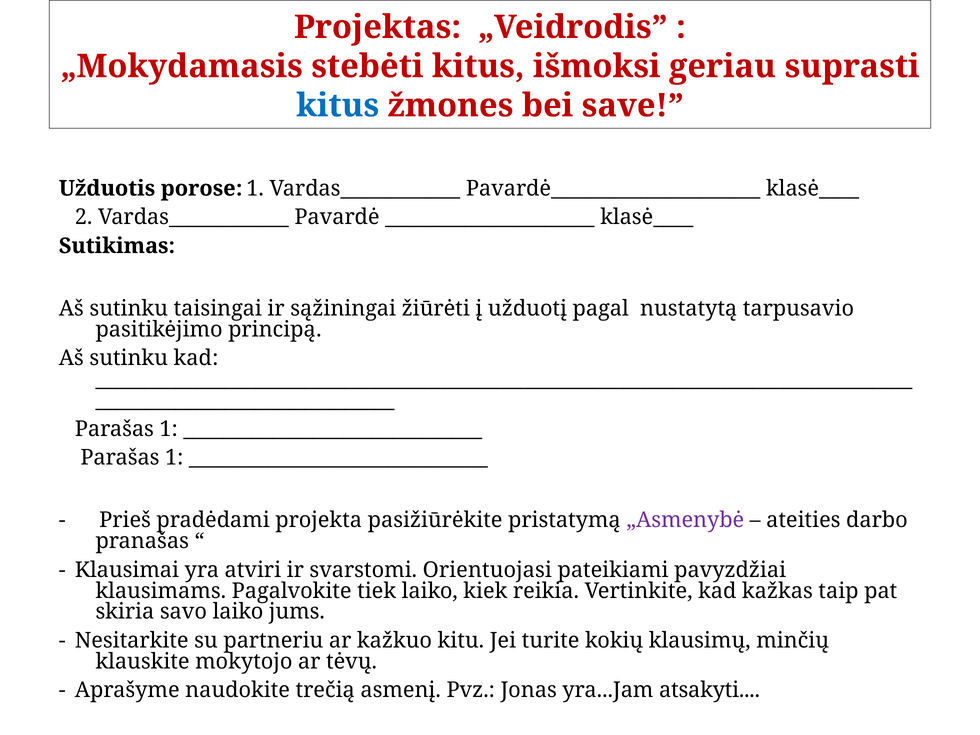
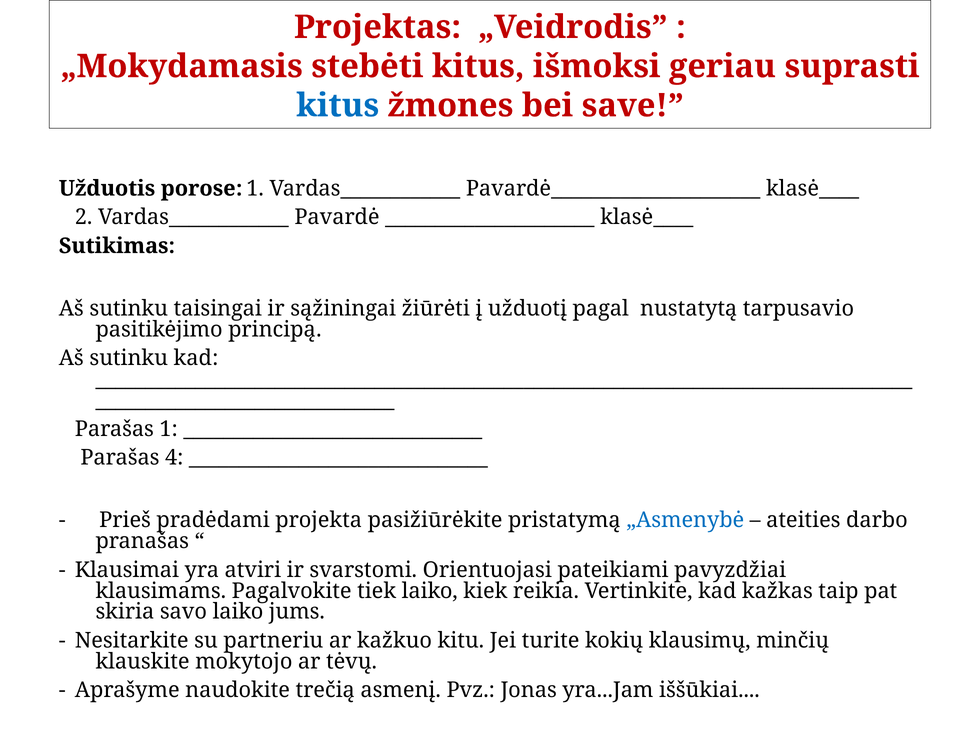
1: 1 -> 4 (174, 458)
„Asmenybė colour: purple -> blue (685, 520)
atsakyti: atsakyti -> iššūkiai (709, 690)
